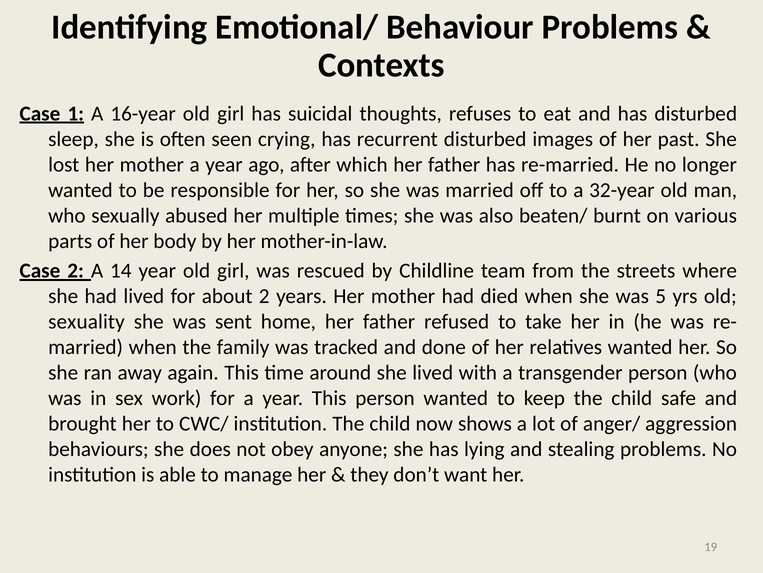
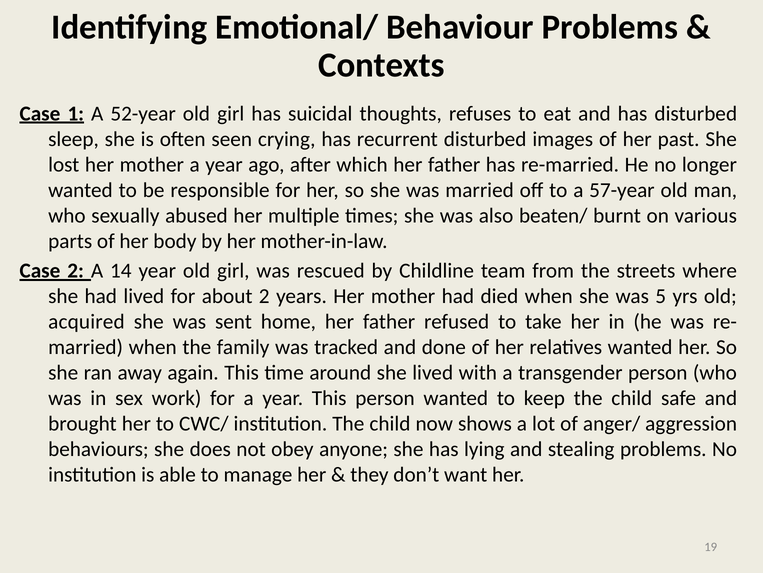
16-year: 16-year -> 52-year (143, 113)
32-year: 32-year -> 57-year (622, 190)
sexuality: sexuality -> acquired (86, 321)
